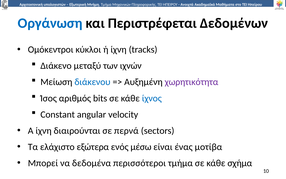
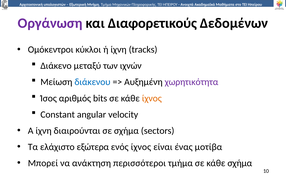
Οργάνωση colour: blue -> purple (50, 23)
Περιστρέφεται: Περιστρέφεται -> Διαφορετικούς (152, 23)
ίχνος colour: blue -> orange (152, 98)
σε περνά: περνά -> σχήμα (126, 131)
ενός μέσω: μέσω -> ίχνος (141, 147)
δεδομένα: δεδομένα -> ανάκτηση (92, 163)
